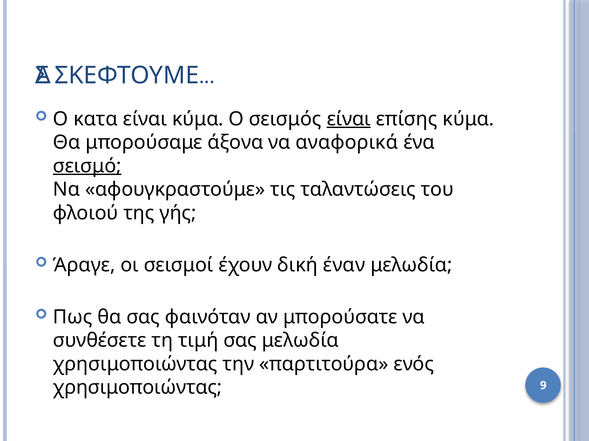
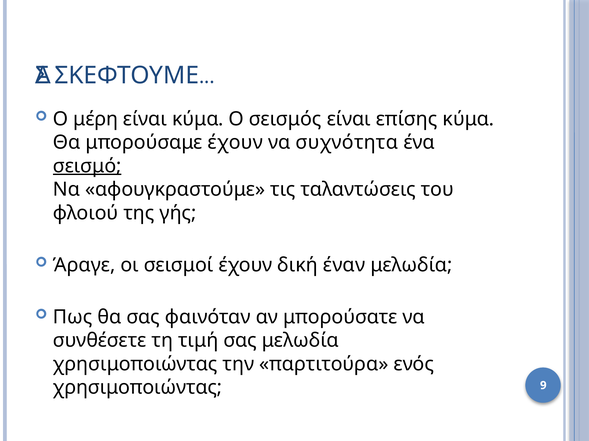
κατα: κατα -> μέρη (96, 119)
είναι underline: present -> none (349, 119)
μπορούσαμε άξονα: άξονα -> έχουν (235, 143)
αναφορικά: αναφορικά -> συχνότητα (347, 143)
